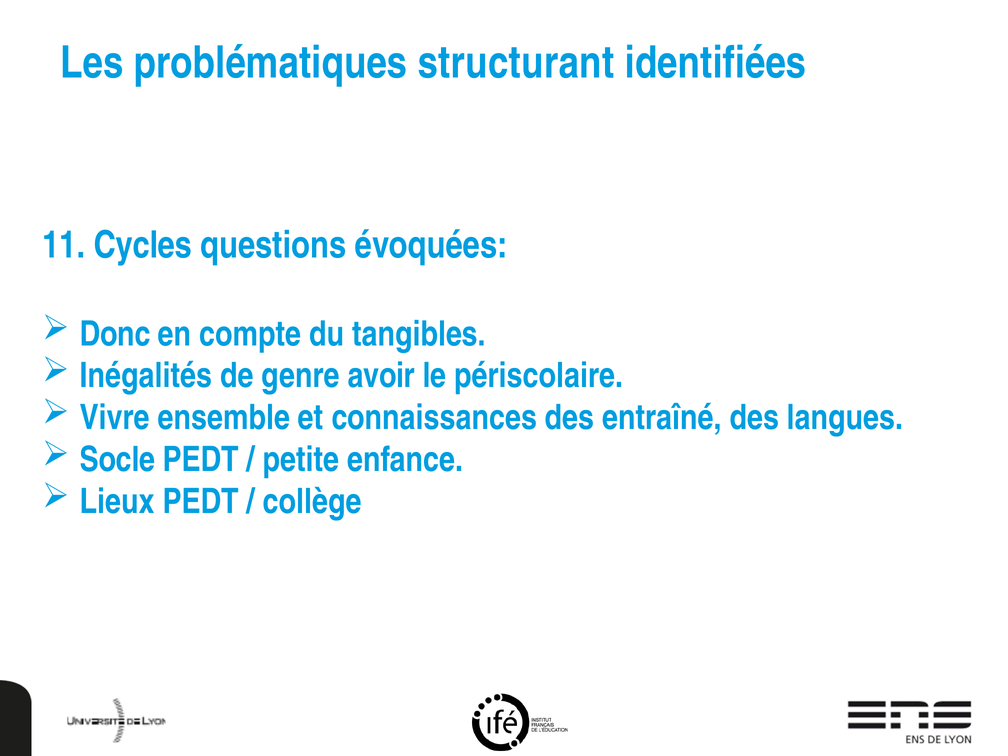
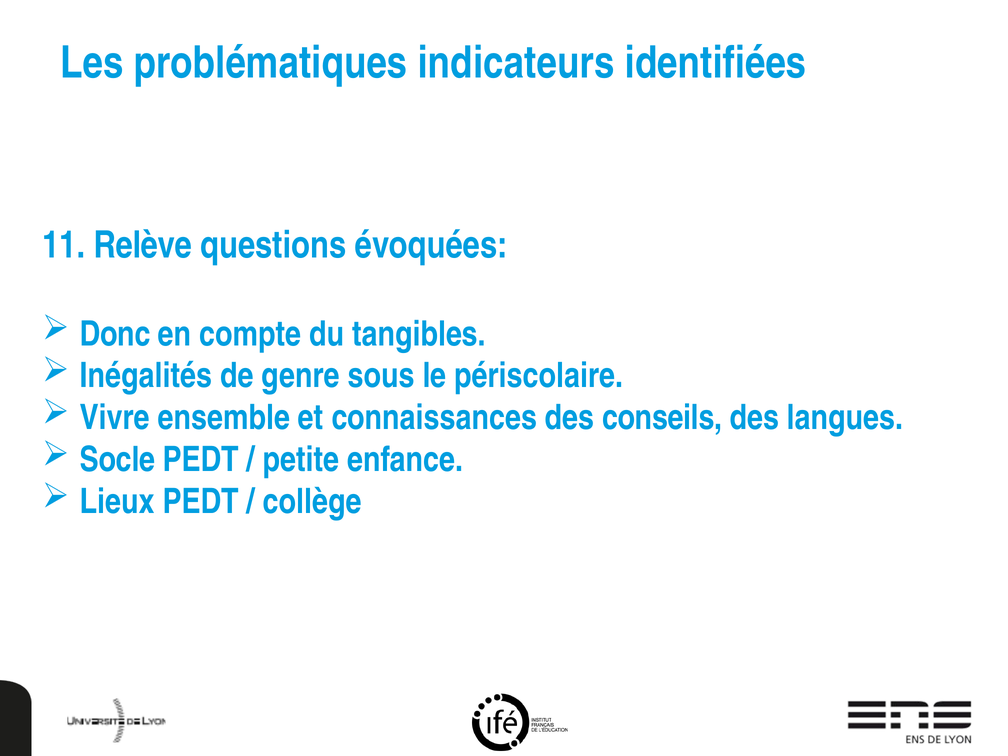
structurant: structurant -> indicateurs (516, 63)
Cycles: Cycles -> Relève (143, 245)
avoir: avoir -> sous (381, 376)
entraîné: entraîné -> conseils (662, 418)
